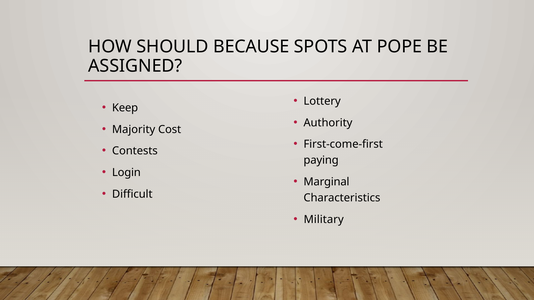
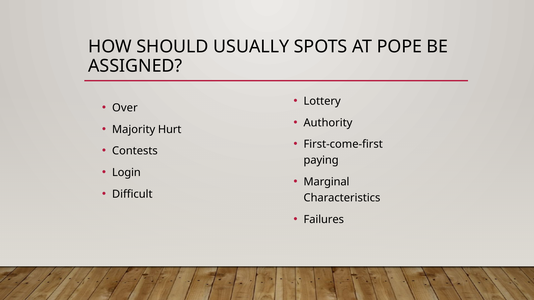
BECAUSE: BECAUSE -> USUALLY (251, 47)
Keep: Keep -> Over (125, 108)
Cost: Cost -> Hurt (170, 130)
Military: Military -> Failures (324, 220)
